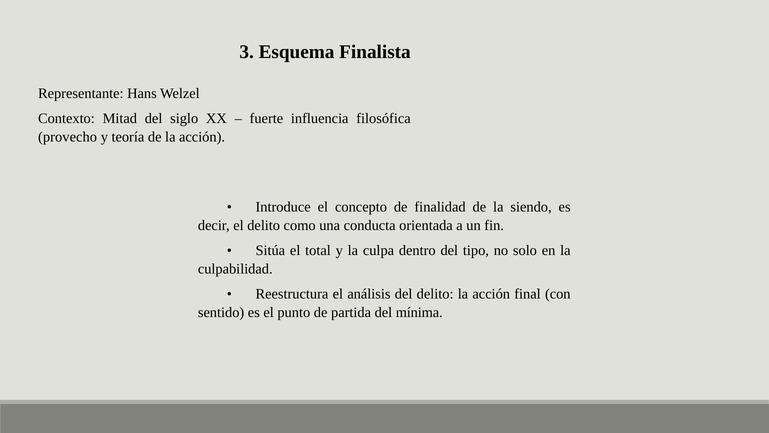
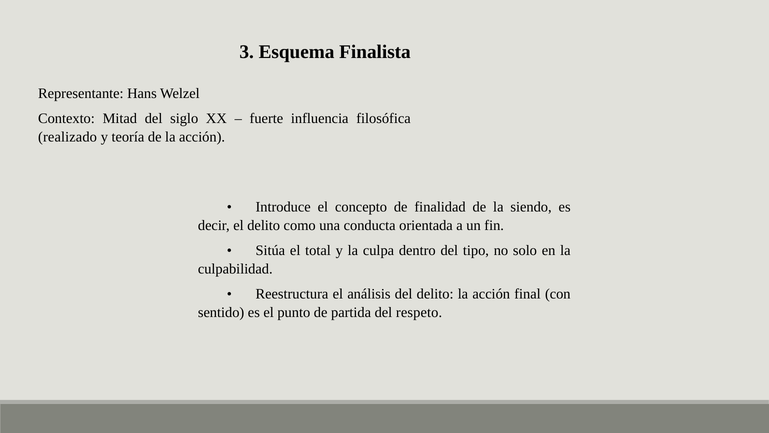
provecho: provecho -> realizado (68, 137)
mínima: mínima -> respeto (419, 312)
